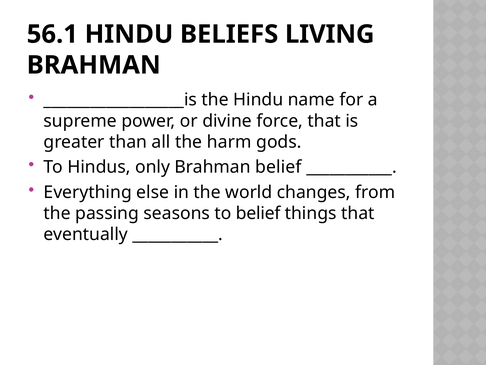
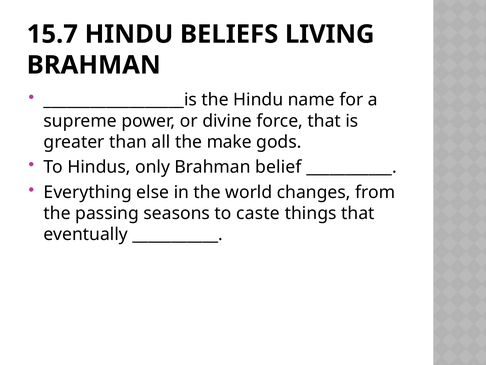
56.1: 56.1 -> 15.7 (52, 34)
harm: harm -> make (229, 142)
to belief: belief -> caste (258, 213)
